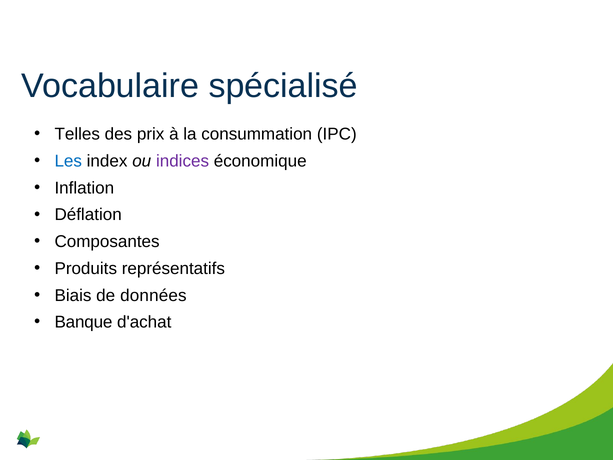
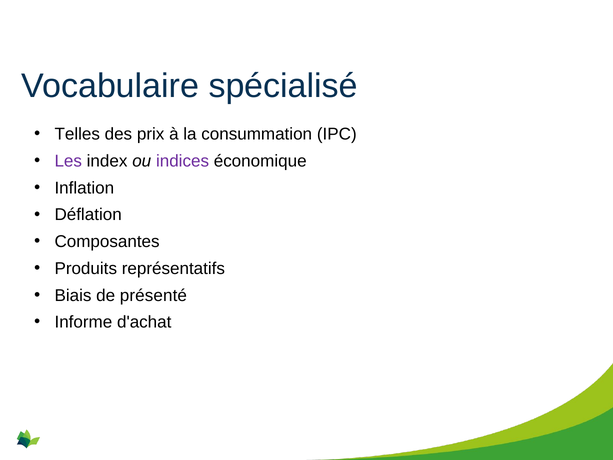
Les colour: blue -> purple (68, 161)
données: données -> présenté (153, 295)
Banque: Banque -> Informe (83, 322)
